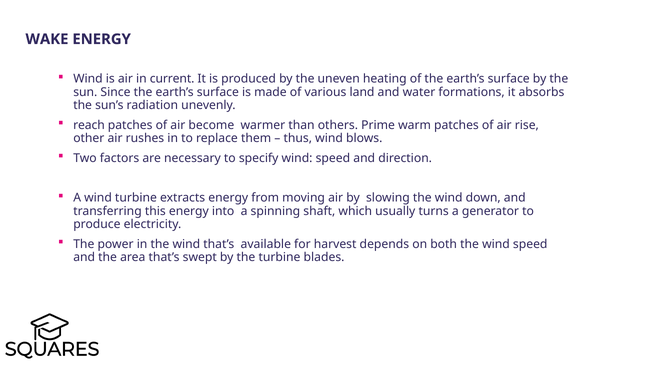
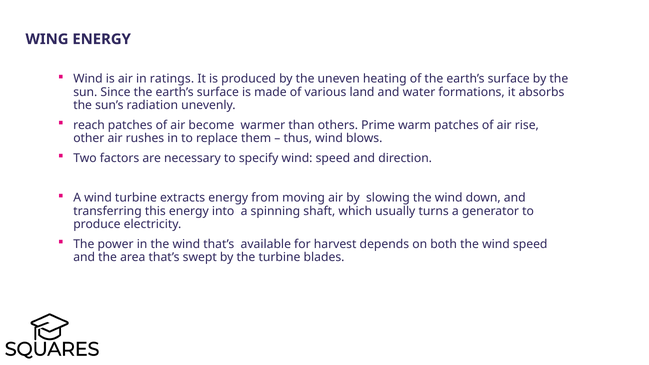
WAKE: WAKE -> WING (47, 39)
current: current -> ratings (172, 79)
